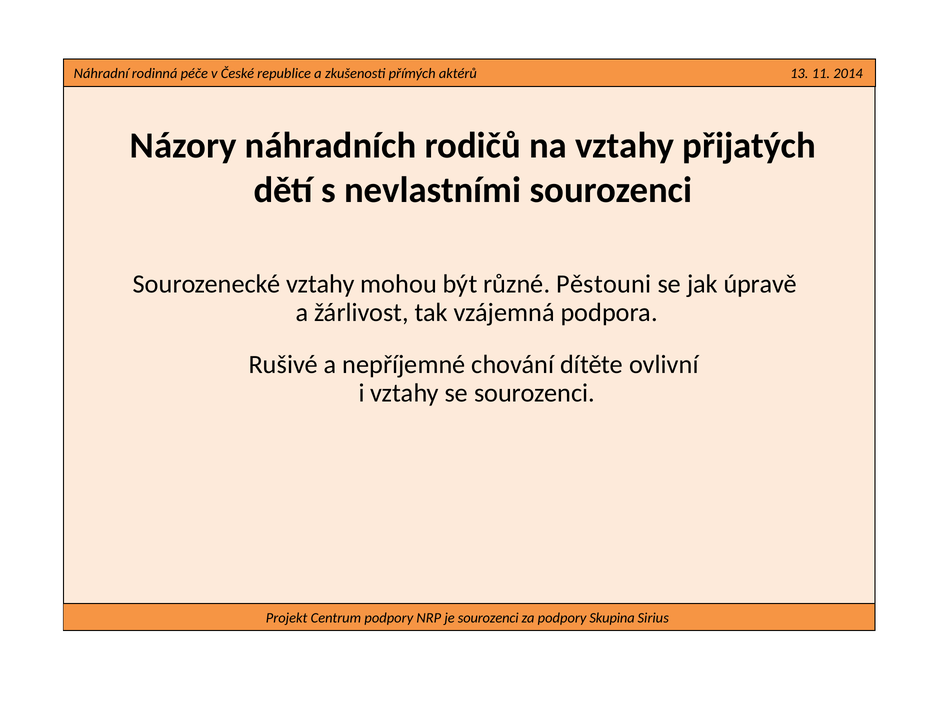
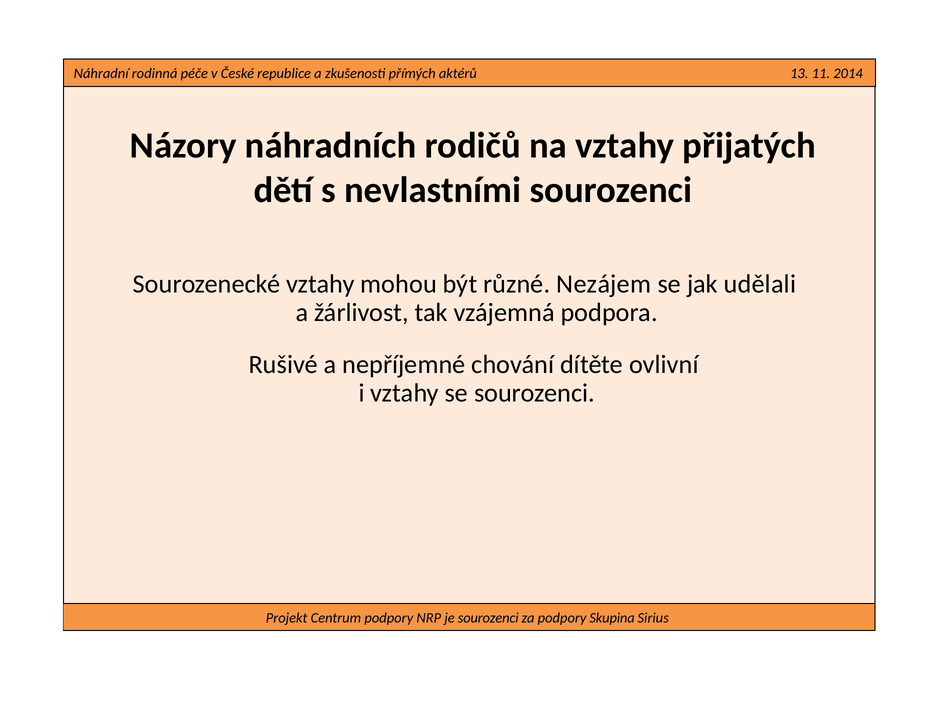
Pěstouni: Pěstouni -> Nezájem (604, 284)
úpravě: úpravě -> udělali (760, 284)
